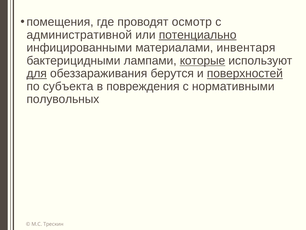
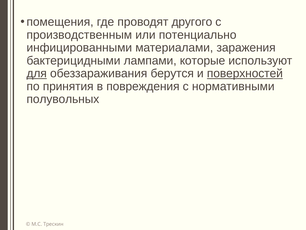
осмотр: осмотр -> другого (192, 22)
административной: административной -> производственным (79, 35)
потенциально underline: present -> none (198, 35)
инвентаря: инвентаря -> заражения (246, 48)
которые underline: present -> none (203, 60)
субъекта: субъекта -> принятия (68, 86)
